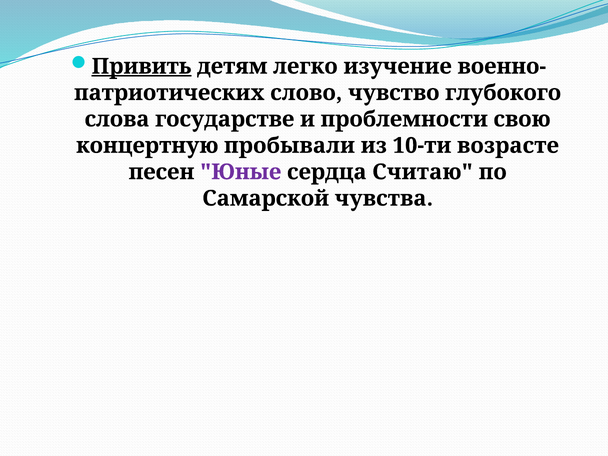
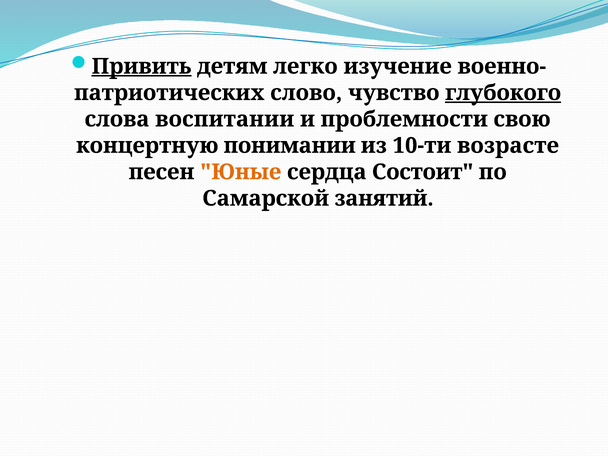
глубокого underline: none -> present (503, 93)
государстве: государстве -> воспитании (225, 119)
пробывали: пробывали -> понимании (290, 146)
Юные colour: purple -> orange (241, 172)
Считаю: Считаю -> Состоит (423, 172)
чувства: чувства -> занятий (384, 198)
